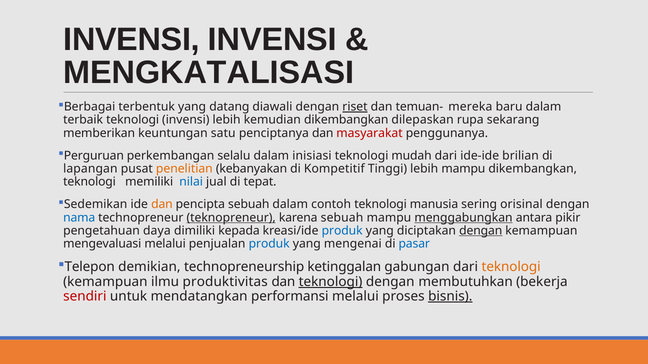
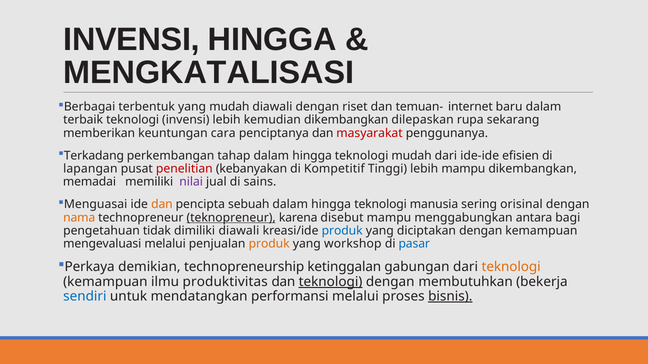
INVENSI INVENSI: INVENSI -> HINGGA (272, 40)
yang datang: datang -> mudah (229, 107)
riset underline: present -> none (355, 107)
mereka: mereka -> internet (470, 107)
satu: satu -> cara (223, 133)
Perguruan: Perguruan -> Terkadang (94, 156)
selalu: selalu -> tahap (234, 156)
inisiasi: inisiasi -> hingga (312, 156)
brilian: brilian -> efisien (521, 156)
penelitian colour: orange -> red (184, 169)
teknologi: teknologi -> memadai (90, 182)
nilai colour: blue -> purple (191, 182)
tepat: tepat -> sains (260, 182)
Sedemikan: Sedemikan -> Menguasai (96, 205)
contoh: contoh -> hingga (331, 205)
nama colour: blue -> orange (79, 218)
karena sebuah: sebuah -> disebut (342, 218)
menggabungkan underline: present -> none (464, 218)
pikir: pikir -> bagi (568, 218)
daya: daya -> tidak (157, 231)
dimiliki kepada: kepada -> diawali (239, 231)
dengan underline: present -> none (481, 231)
produk colour: blue -> orange (269, 244)
mengenai: mengenai -> workshop (353, 244)
Telepon: Telepon -> Perkaya (90, 267)
sendiri colour: red -> blue (85, 297)
